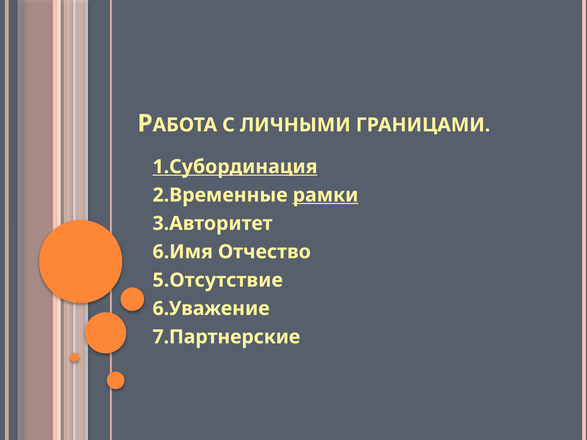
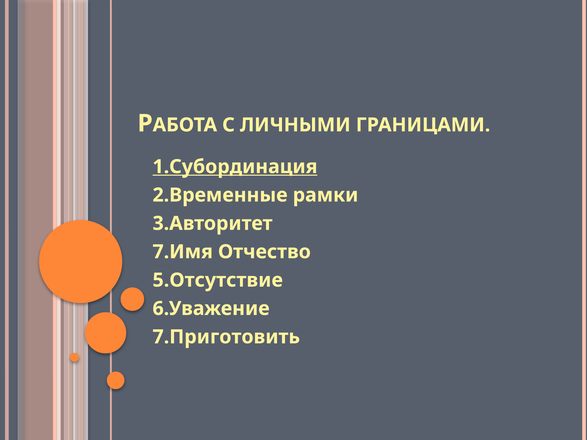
рамки underline: present -> none (326, 195)
6.Имя: 6.Имя -> 7.Имя (183, 252)
7.Партнерские: 7.Партнерские -> 7.Приготовить (226, 337)
